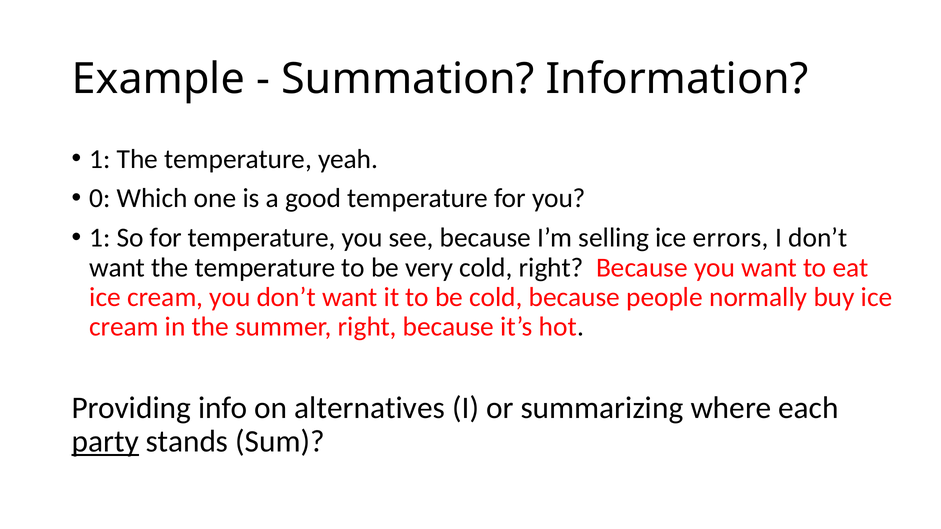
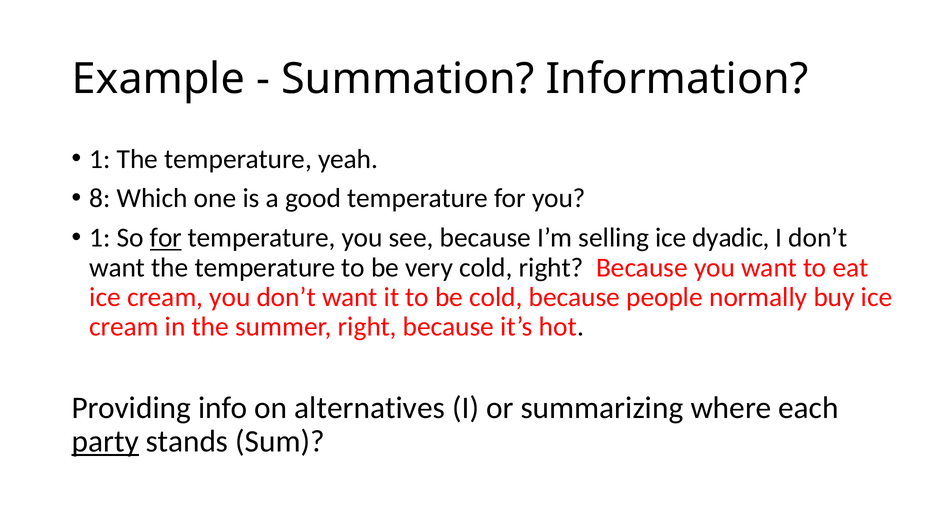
0: 0 -> 8 (100, 199)
for underline: none -> present (166, 238)
errors: errors -> dyadic (731, 238)
